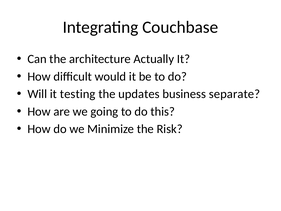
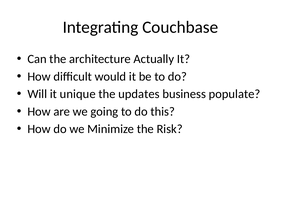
testing: testing -> unique (78, 94)
separate: separate -> populate (235, 94)
